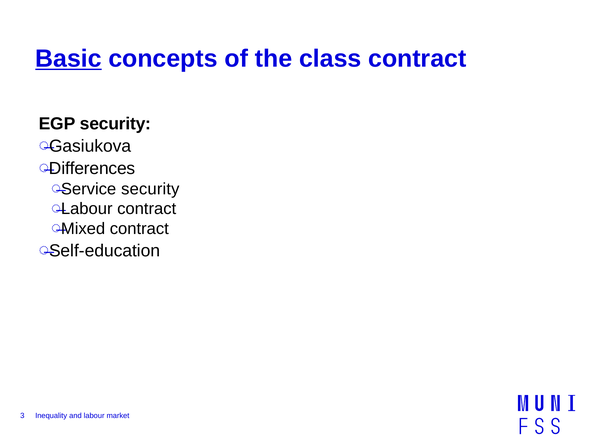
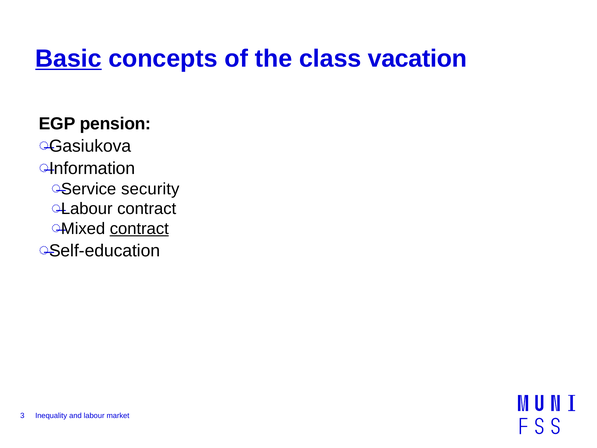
class contract: contract -> vacation (417, 59)
EGP security: security -> pension (115, 124)
Differences: Differences -> Information (92, 168)
contract underline: none -> present (139, 229)
